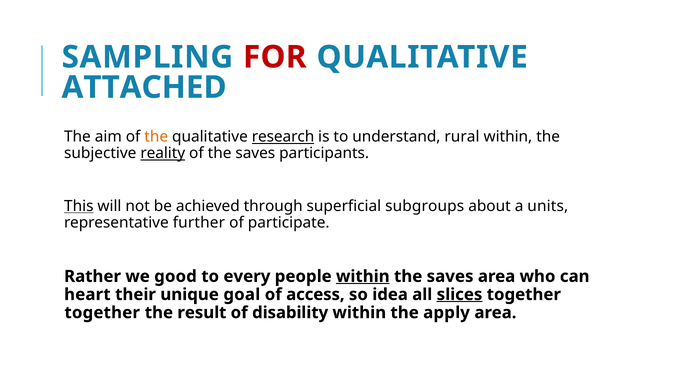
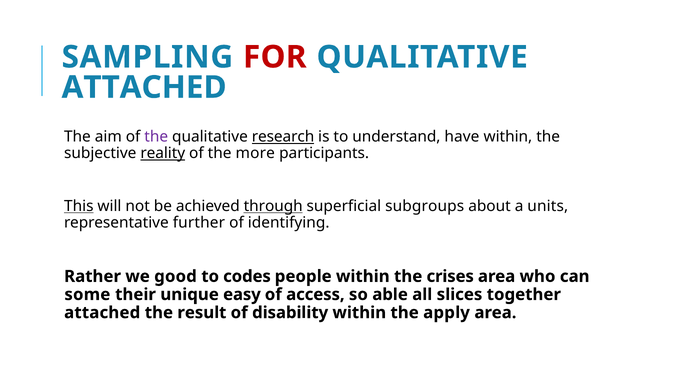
the colour: orange -> purple (156, 137)
rural: rural -> have (462, 137)
of the saves: saves -> more (255, 154)
through underline: none -> present (273, 206)
participate: participate -> identifying (289, 223)
every: every -> codes (247, 277)
within underline: present -> none (363, 277)
saves: saves -> crises (450, 277)
heart: heart -> some (87, 295)
goal: goal -> easy (242, 295)
idea: idea -> able (390, 295)
slices underline: present -> none (460, 295)
together: together -> attached (102, 313)
